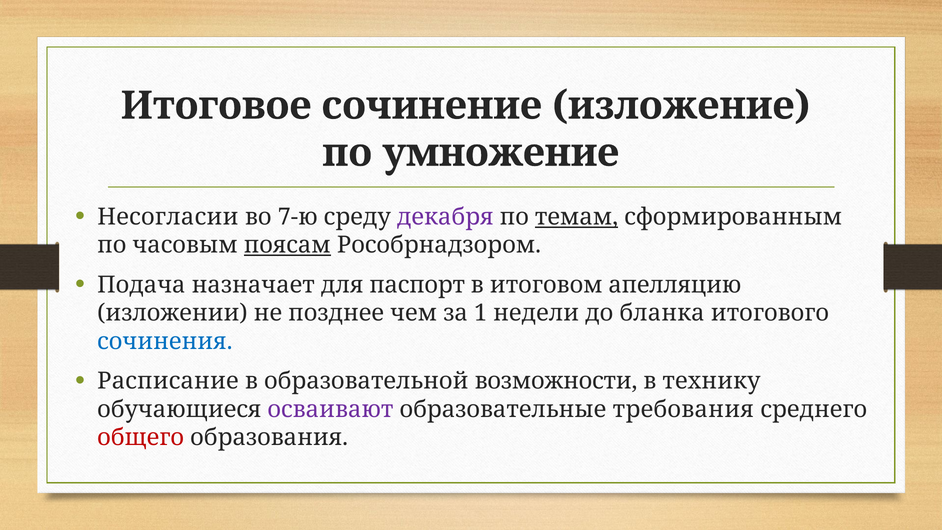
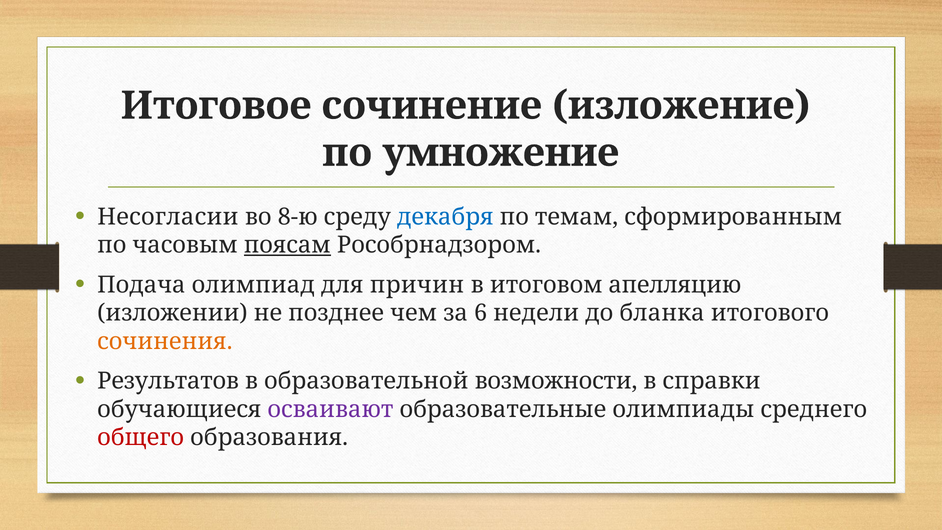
7-ю: 7-ю -> 8-ю (298, 217)
декабря colour: purple -> blue (445, 217)
темам underline: present -> none (577, 217)
назначает: назначает -> олимпиад (253, 285)
паспорт: паспорт -> причин (417, 285)
1: 1 -> 6 (481, 313)
сочинения colour: blue -> orange (165, 341)
Расписание: Расписание -> Результатов (168, 381)
технику: технику -> справки (712, 381)
требования: требования -> олимпиады (683, 409)
